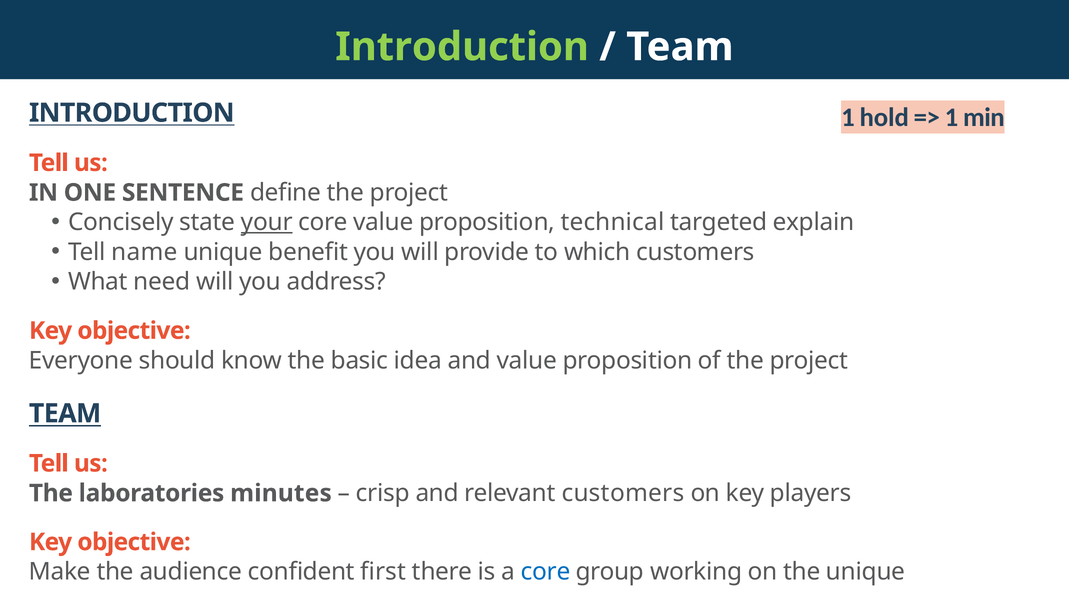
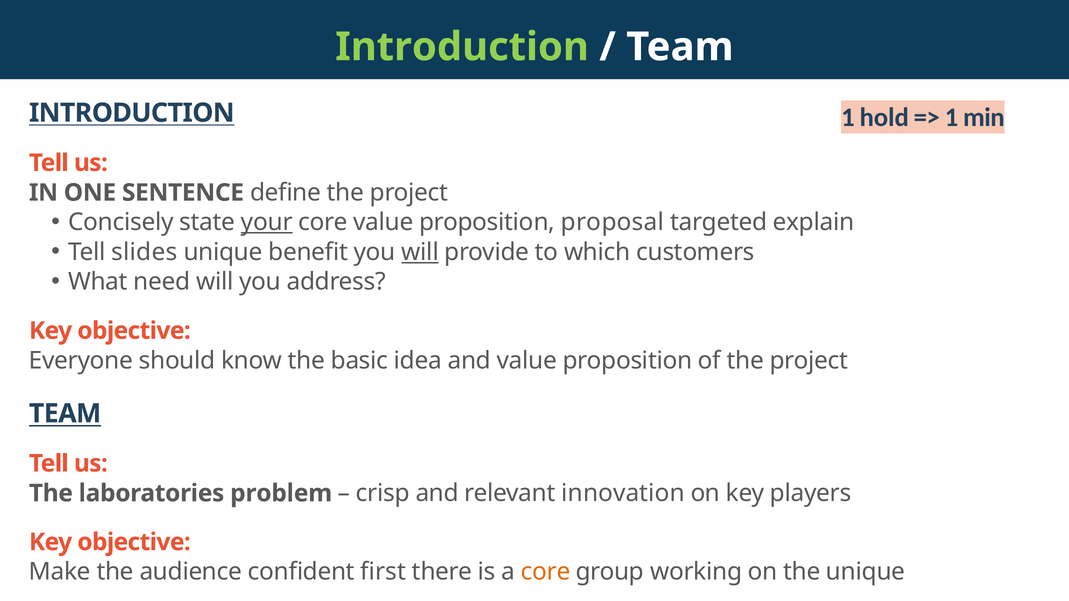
technical: technical -> proposal (613, 223)
name: name -> slides (144, 252)
will underline: none -> present (420, 252)
minutes: minutes -> problem (281, 494)
relevant customers: customers -> innovation (623, 494)
core colour: blue -> orange (545, 572)
